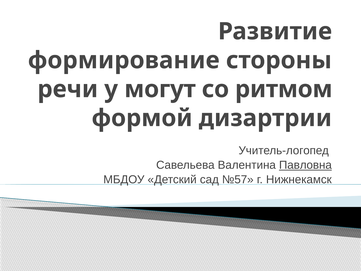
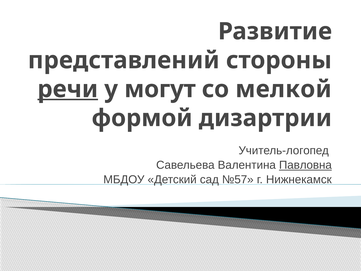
формирование: формирование -> представлений (124, 60)
речи underline: none -> present (68, 89)
ритмом: ритмом -> мелкой (283, 89)
